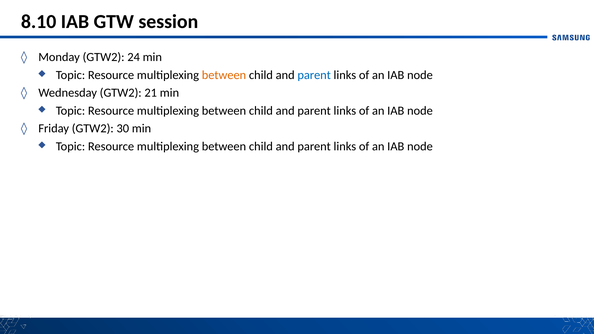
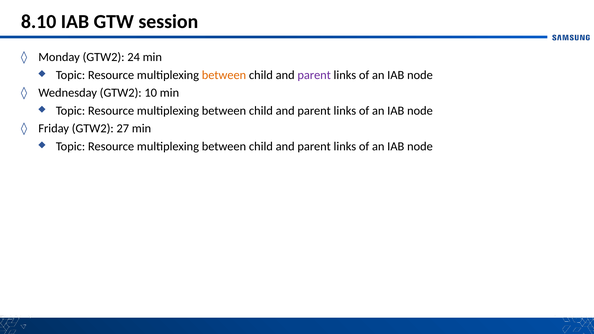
parent colour: blue -> purple (314, 75)
21: 21 -> 10 (151, 93)
30: 30 -> 27 (123, 129)
